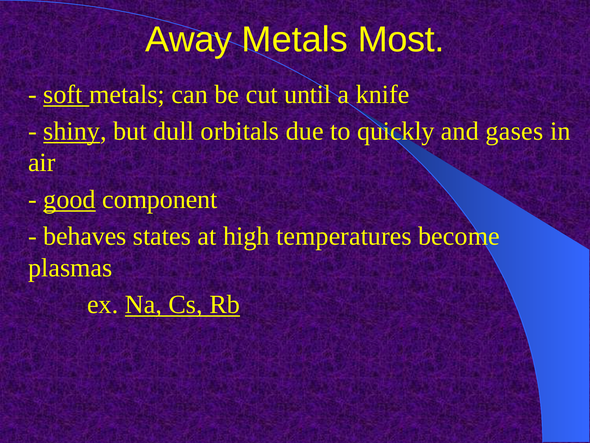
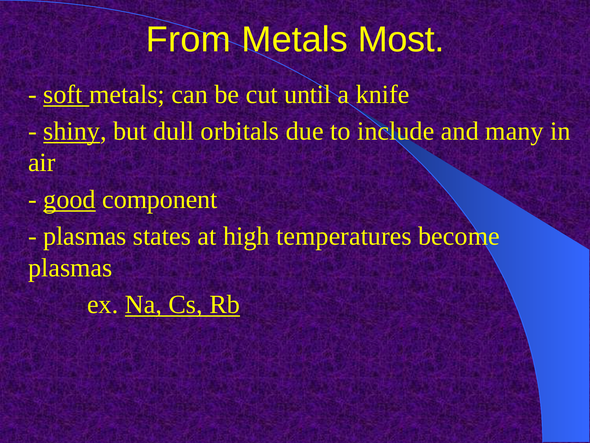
Away: Away -> From (188, 39)
quickly: quickly -> include (396, 131)
gases: gases -> many (514, 131)
behaves: behaves -> plasmas (85, 236)
